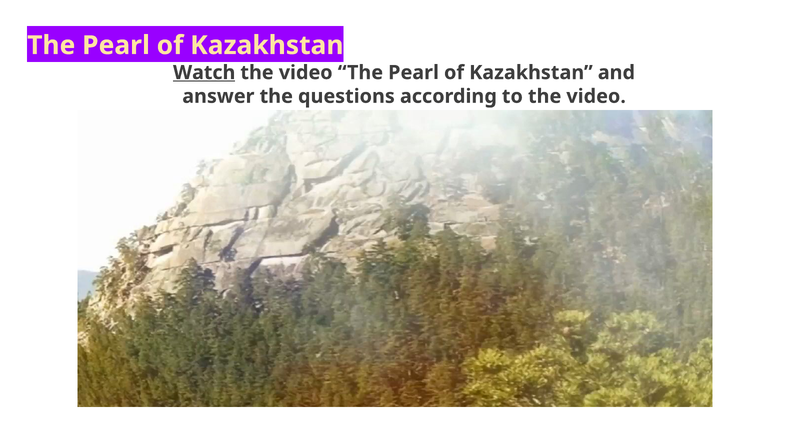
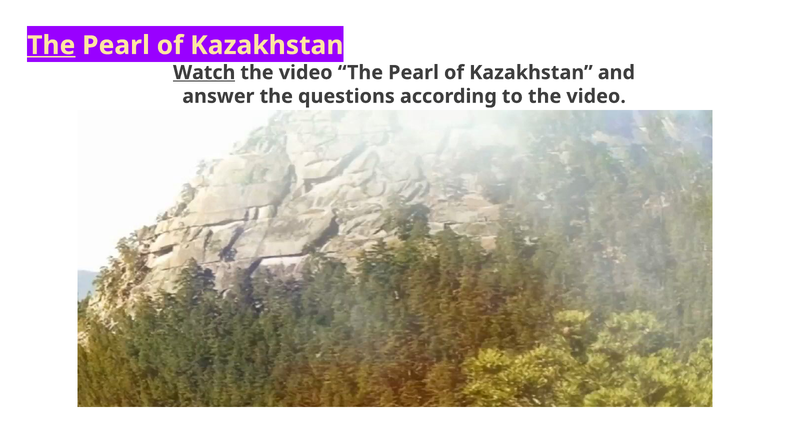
The underline: none -> present (51, 45)
